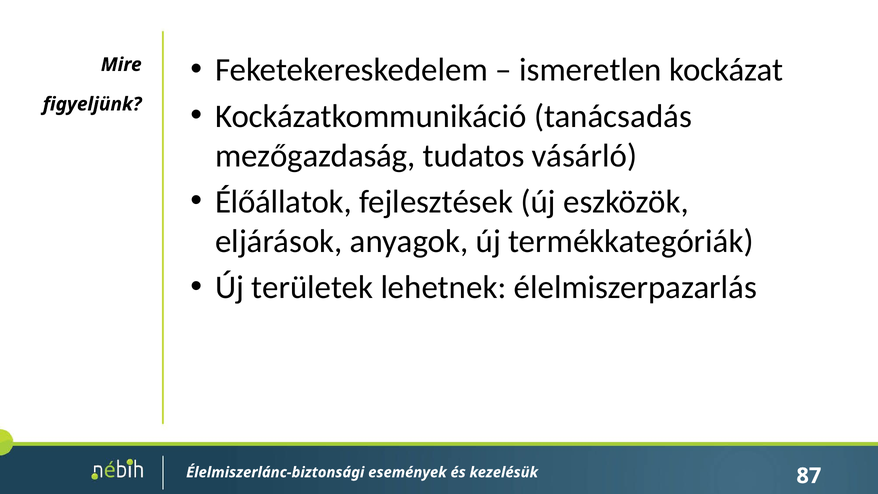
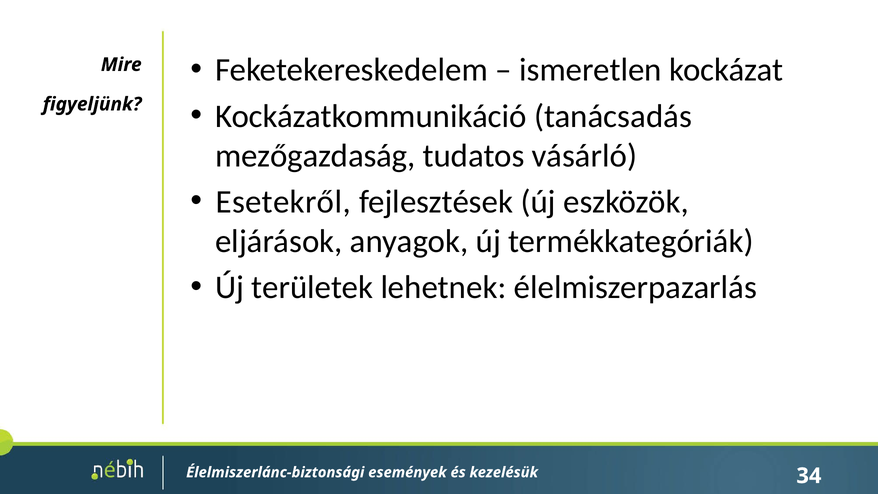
Élőállatok: Élőállatok -> Esetekről (283, 202)
87: 87 -> 34 (809, 476)
